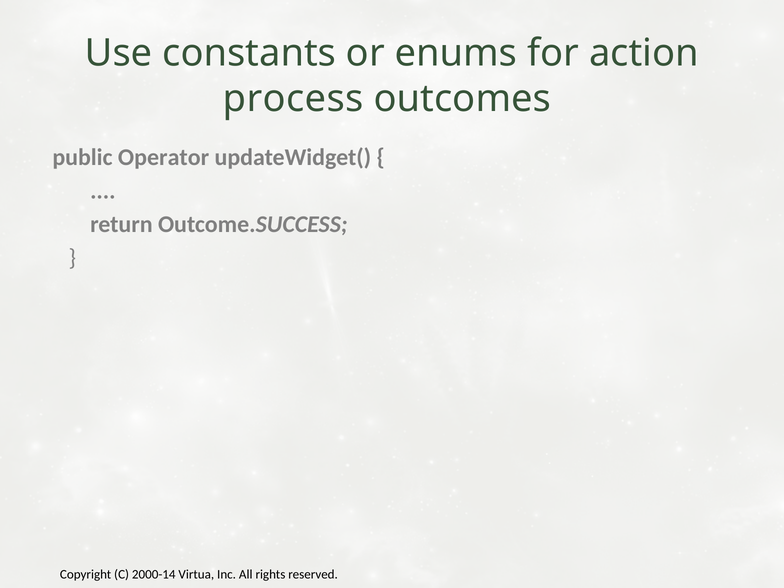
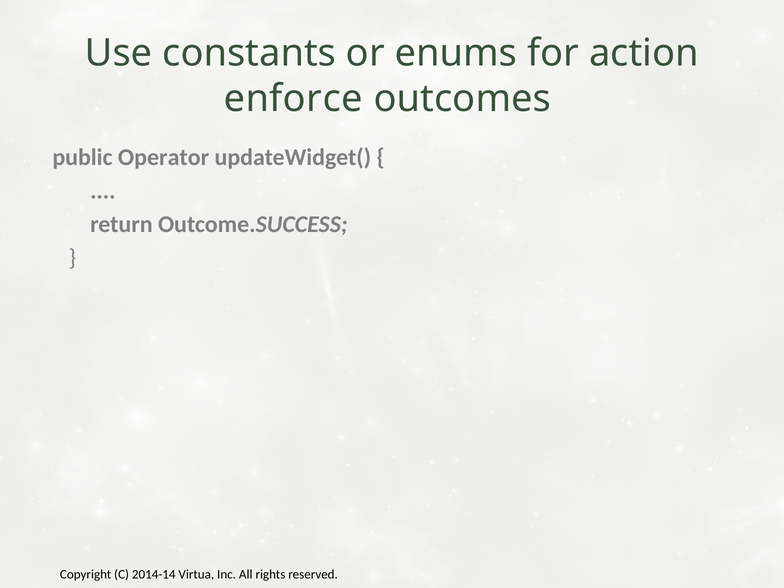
process: process -> enforce (293, 99)
2000-14: 2000-14 -> 2014-14 (154, 574)
